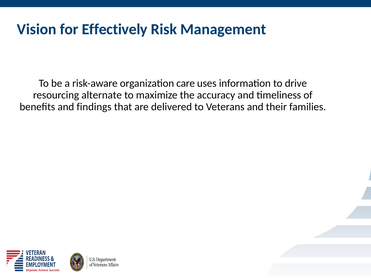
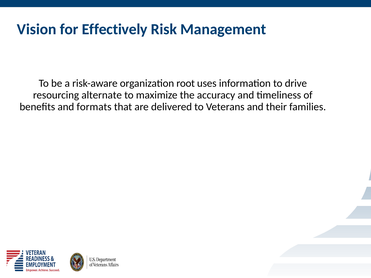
care: care -> root (186, 83)
findings: findings -> formats (94, 107)
